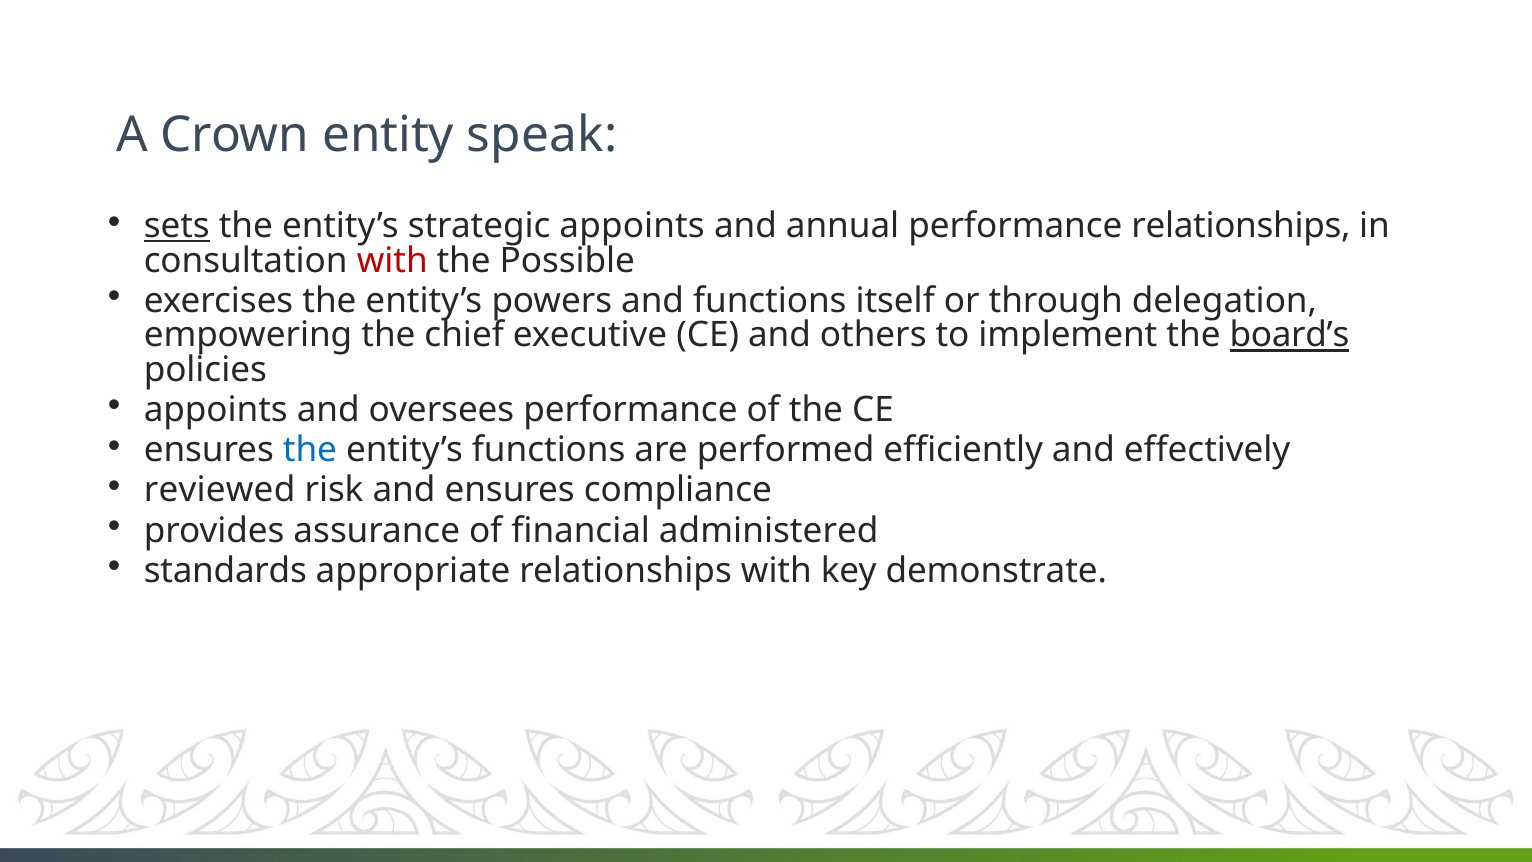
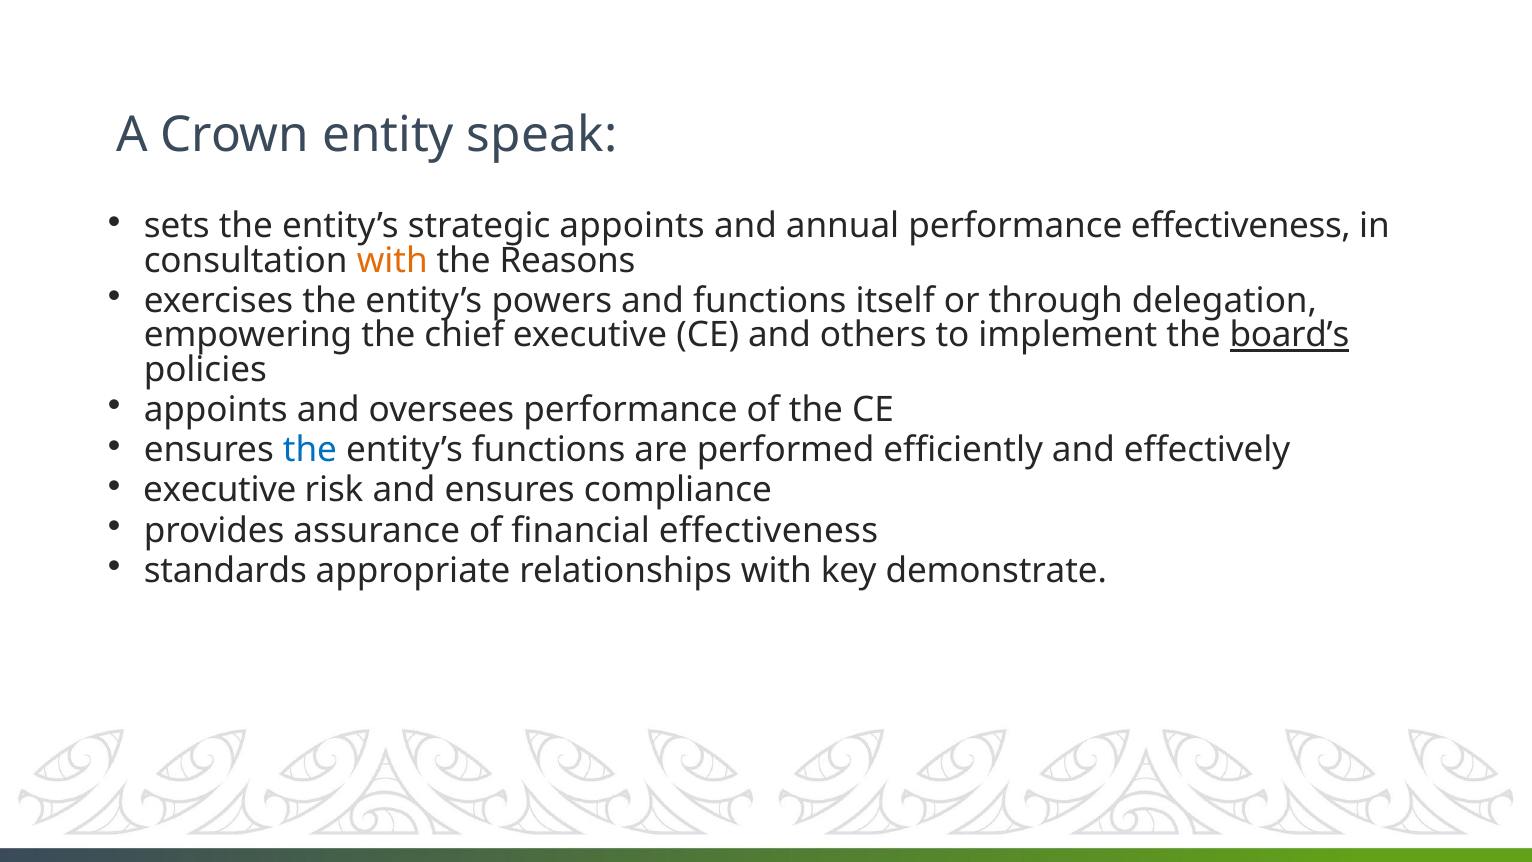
sets underline: present -> none (177, 226)
performance relationships: relationships -> effectiveness (1241, 226)
with colour: red -> orange (392, 261)
Possible: Possible -> Reasons (567, 261)
reviewed: reviewed -> executive (220, 490)
financial administered: administered -> effectiveness (769, 530)
